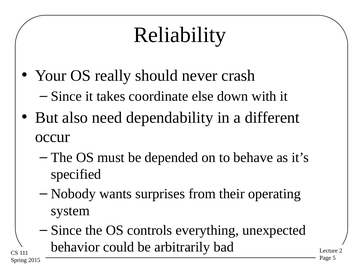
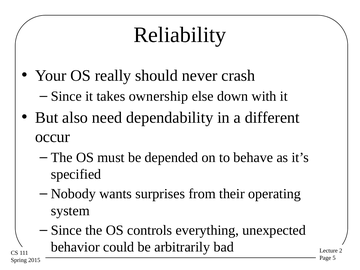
coordinate: coordinate -> ownership (159, 96)
